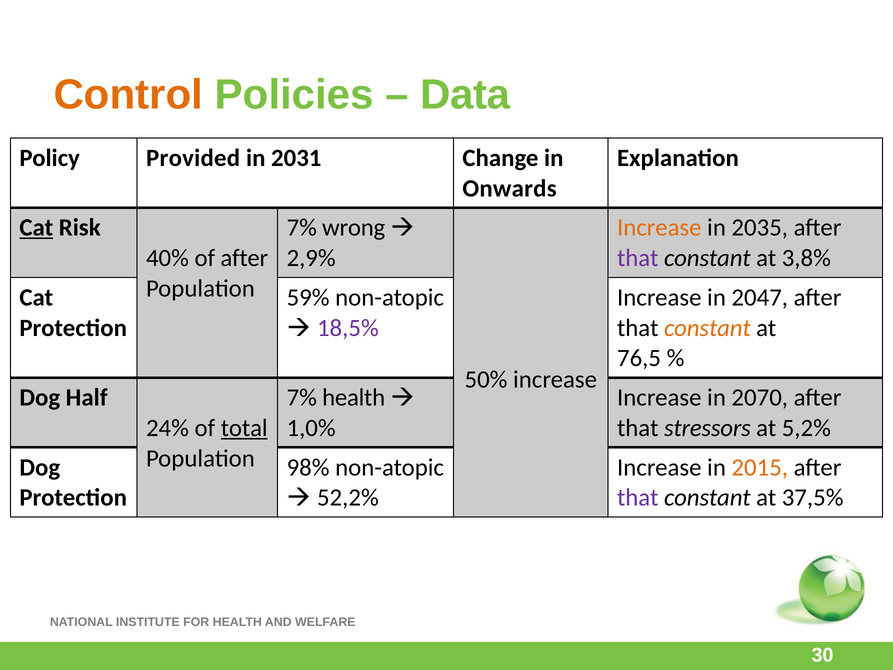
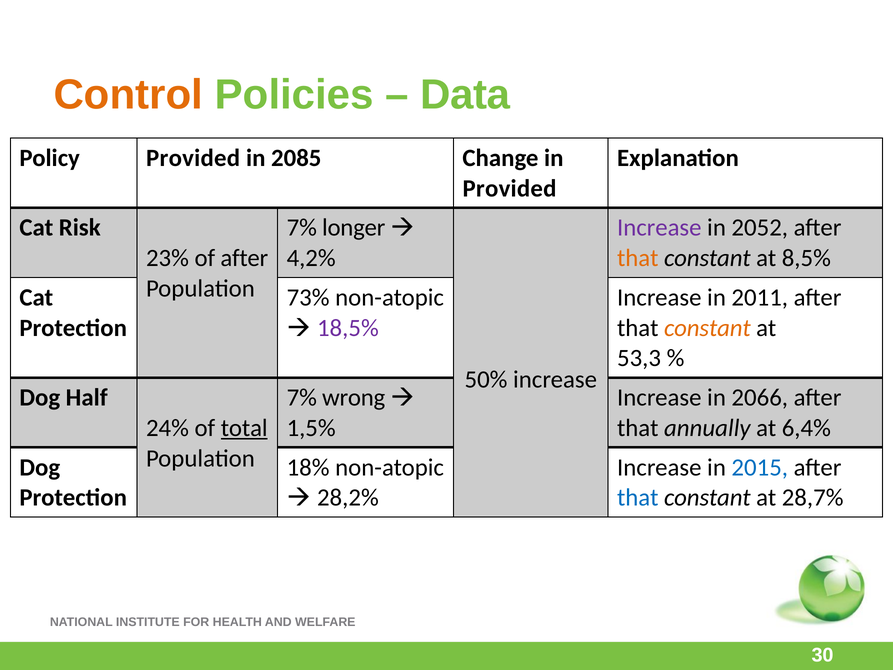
2031: 2031 -> 2085 (296, 158)
Onwards: Onwards -> Provided (510, 188)
Cat underline: present -> none (36, 228)
wrong: wrong -> longer (354, 228)
Increase colour: orange -> purple (659, 228)
2035: 2035 -> 2052 (760, 228)
40%: 40% -> 23% (167, 258)
2,9%: 2,9% -> 4,2% (311, 258)
that colour: purple -> orange (638, 258)
3,8%: 3,8% -> 8,5% (806, 258)
59%: 59% -> 73% (308, 297)
2047: 2047 -> 2011 (760, 297)
76,5: 76,5 -> 53,3 (639, 358)
7% health: health -> wrong (354, 397)
2070: 2070 -> 2066 (760, 397)
1,0%: 1,0% -> 1,5% (311, 428)
stressors: stressors -> annually (707, 428)
5,2%: 5,2% -> 6,4% (806, 428)
98%: 98% -> 18% (308, 467)
2015 colour: orange -> blue (760, 467)
that colour: purple -> blue (638, 498)
37,5%: 37,5% -> 28,7% (813, 498)
52,2%: 52,2% -> 28,2% (348, 498)
